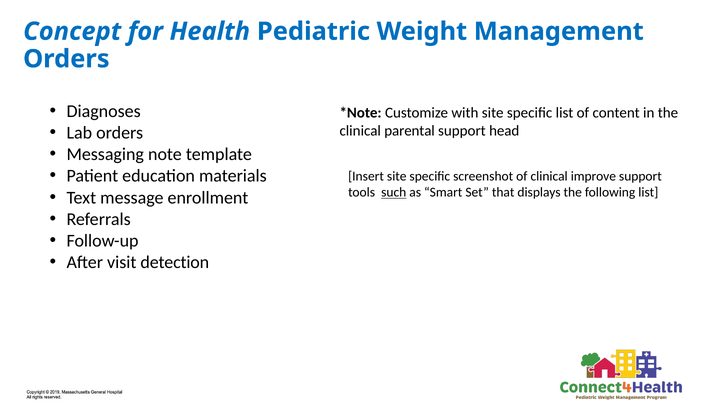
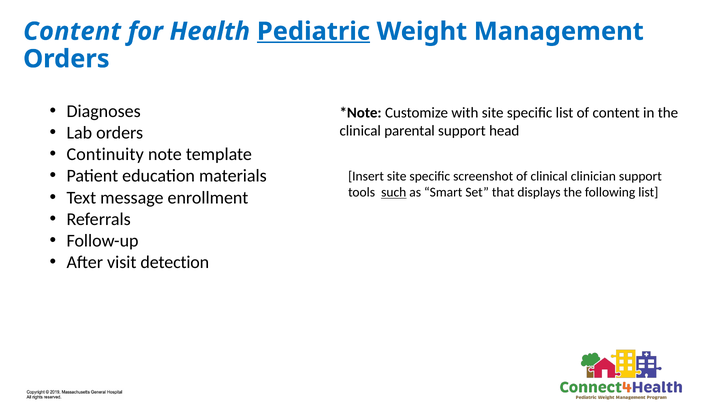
Concept: Concept -> Content (72, 31)
Pediatric underline: none -> present (313, 31)
Messaging: Messaging -> Continuity (105, 154)
improve: improve -> clinician (593, 176)
